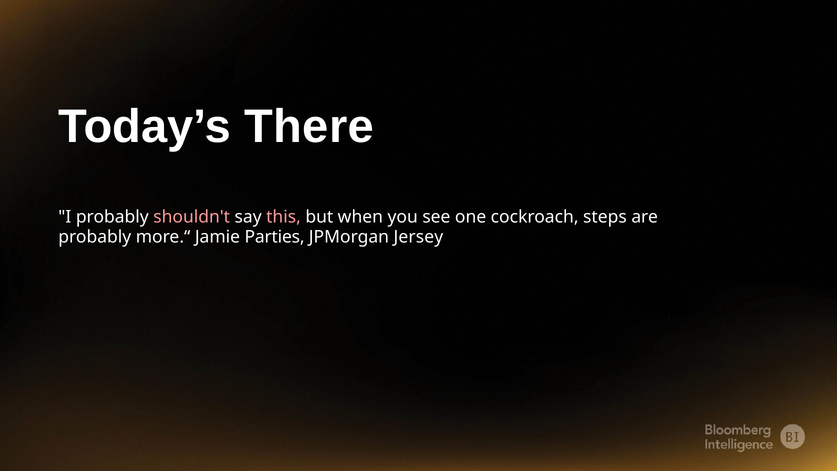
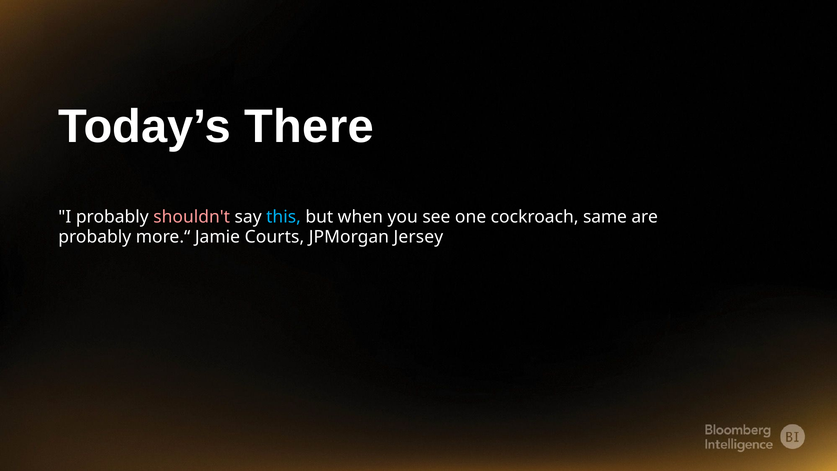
this colour: pink -> light blue (283, 217)
steps: steps -> same (605, 217)
Parties: Parties -> Courts (274, 237)
